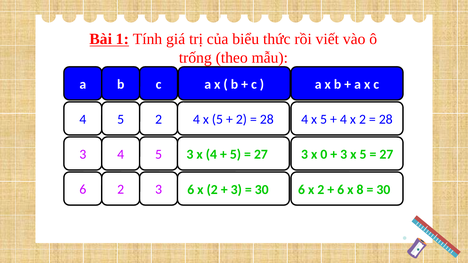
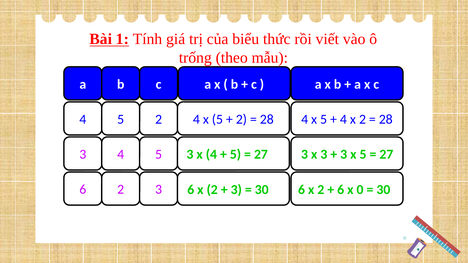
x 0: 0 -> 3 (324, 155)
8: 8 -> 0 (360, 190)
